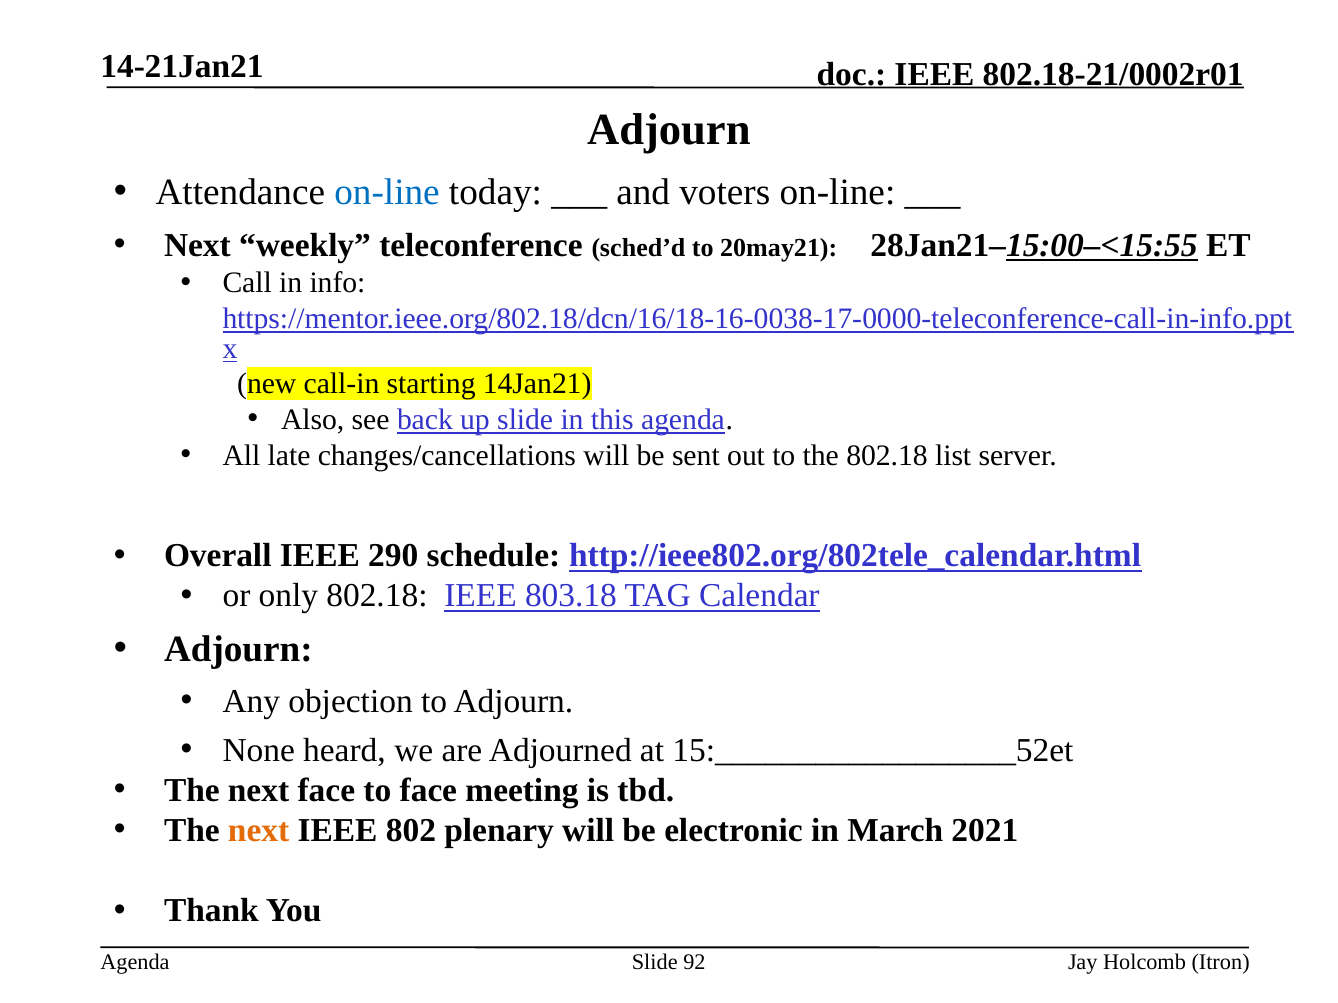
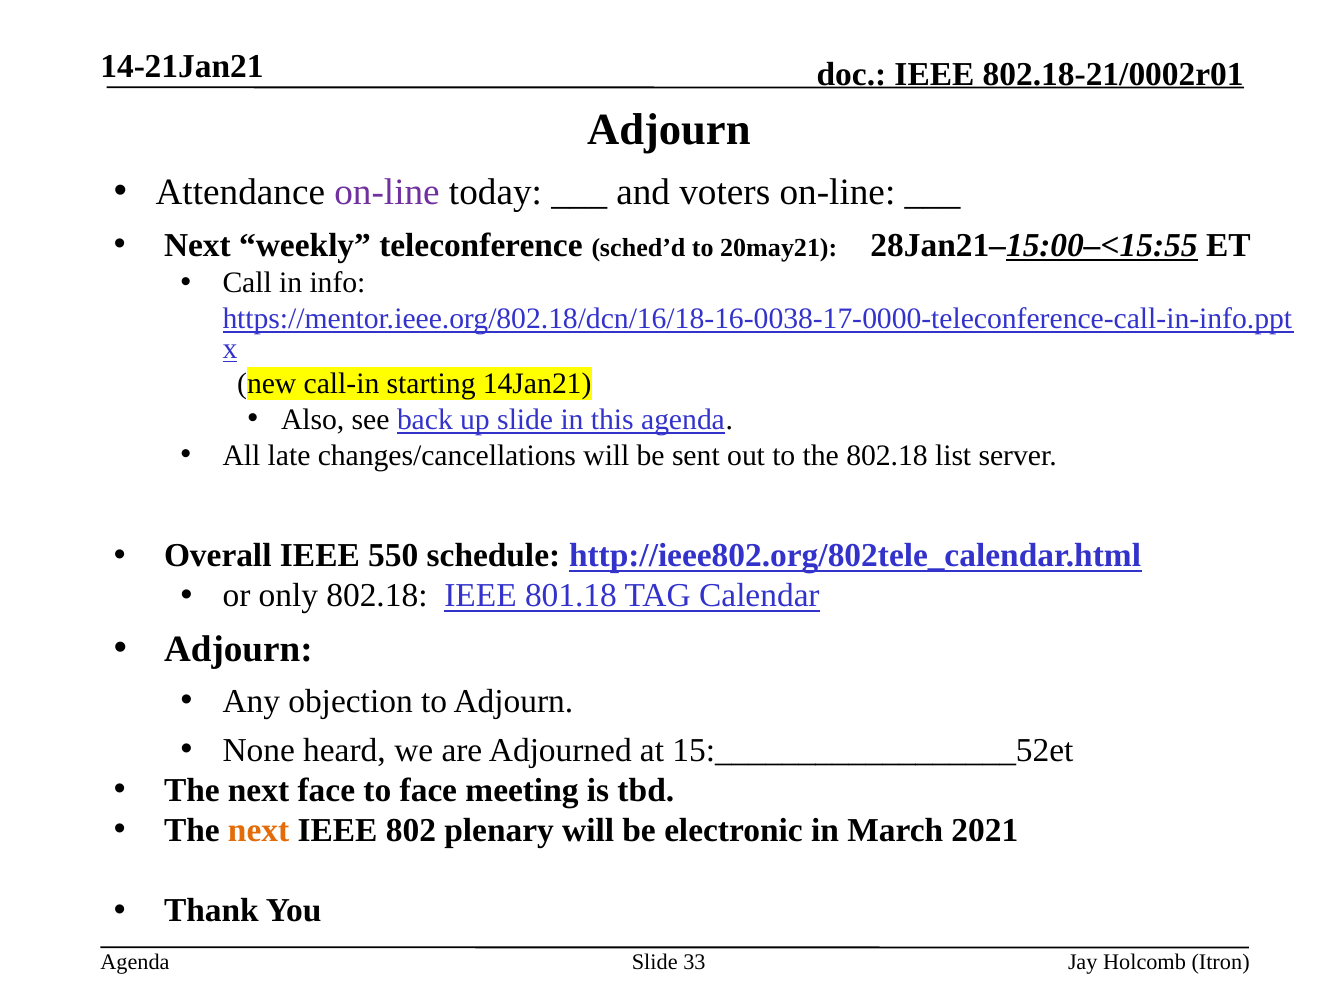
on-line colour: blue -> purple (387, 192)
290: 290 -> 550 (393, 556)
803.18: 803.18 -> 801.18 (571, 596)
92: 92 -> 33 (694, 962)
